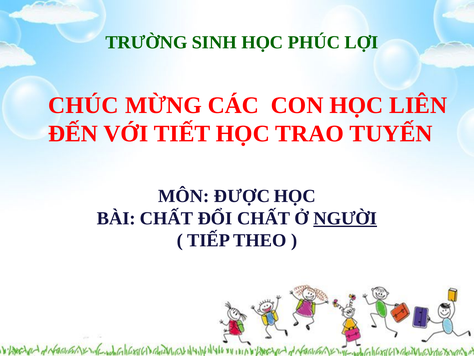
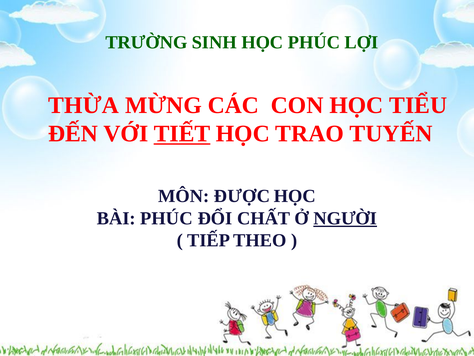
CHÚC: CHÚC -> THỪA (84, 105)
LIÊN: LIÊN -> TIỂU (418, 105)
TIẾT underline: none -> present (182, 134)
BÀI CHẤT: CHẤT -> PHÚC (166, 218)
